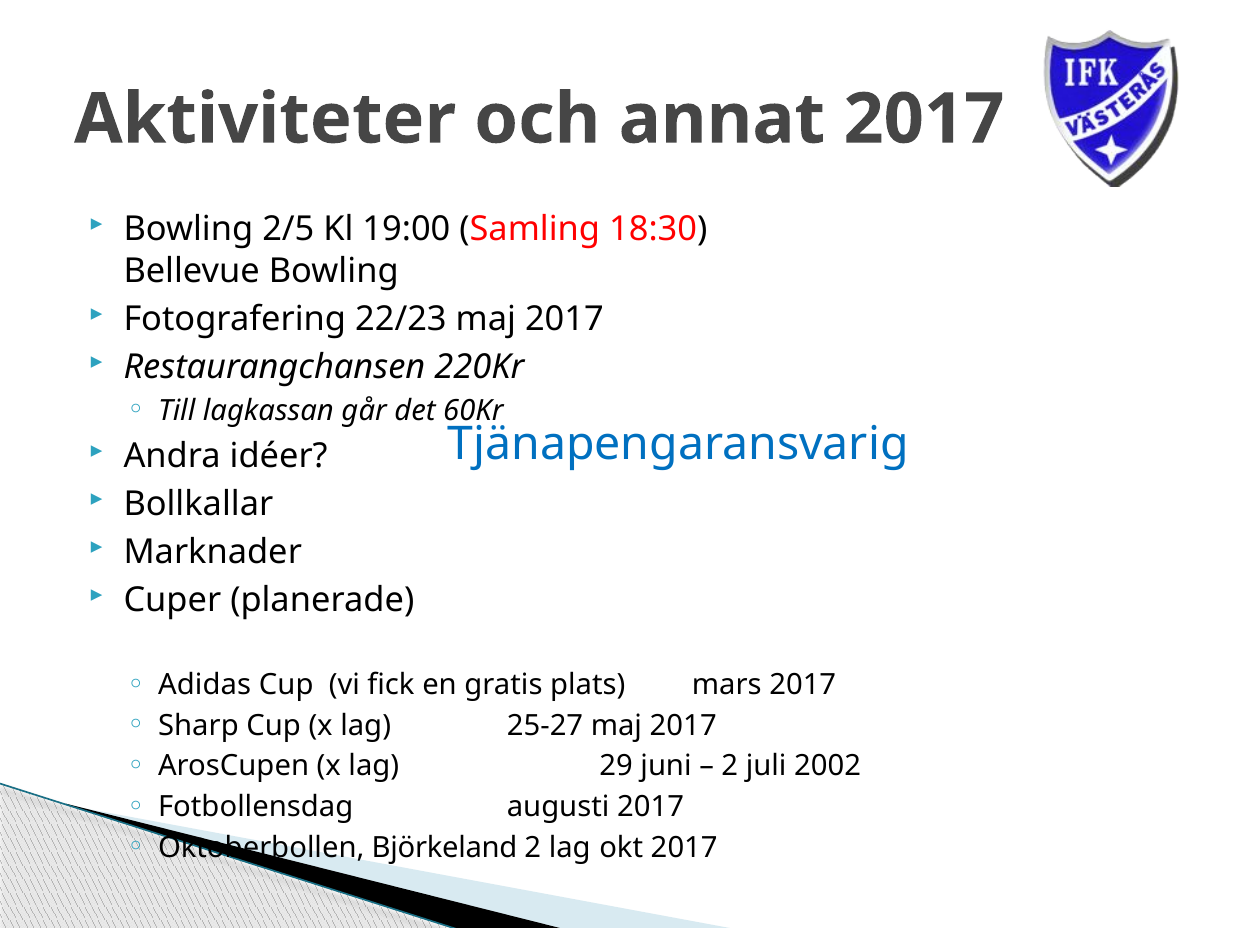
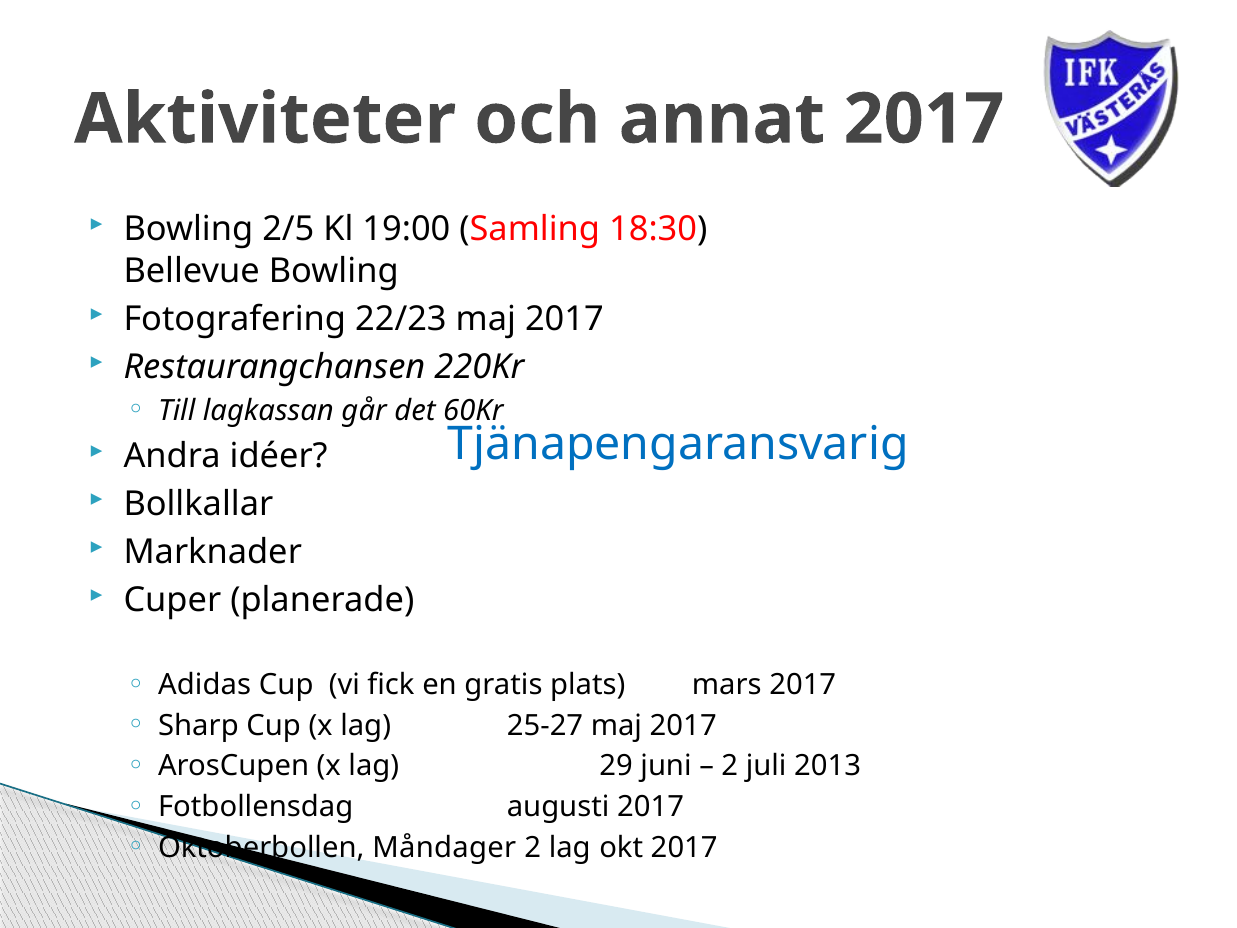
2002: 2002 -> 2013 (828, 766)
Björkeland: Björkeland -> Måndager (444, 847)
